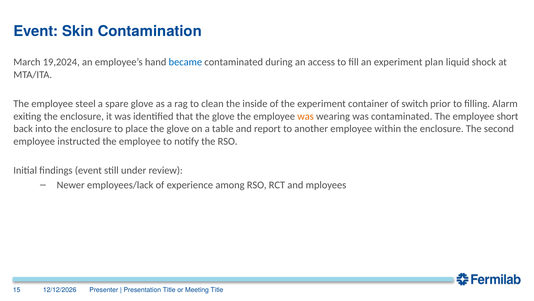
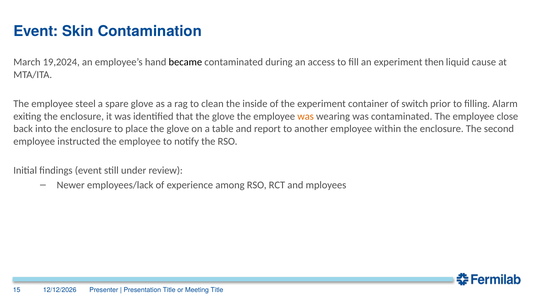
became colour: blue -> black (185, 62)
plan: plan -> then (434, 62)
shock: shock -> cause (484, 62)
short: short -> close (507, 116)
